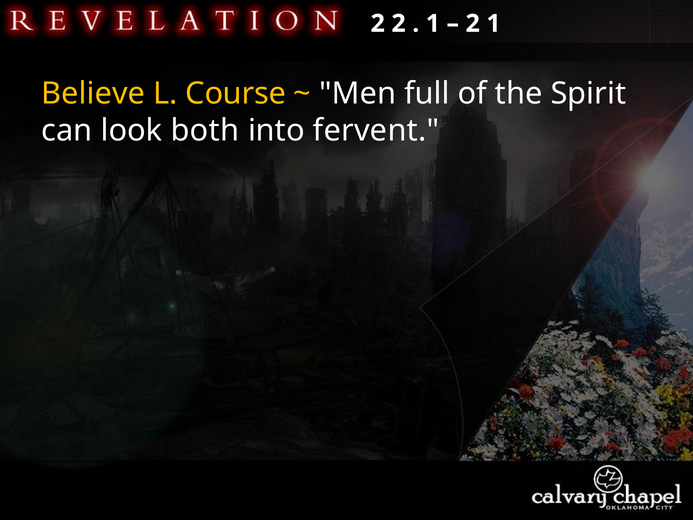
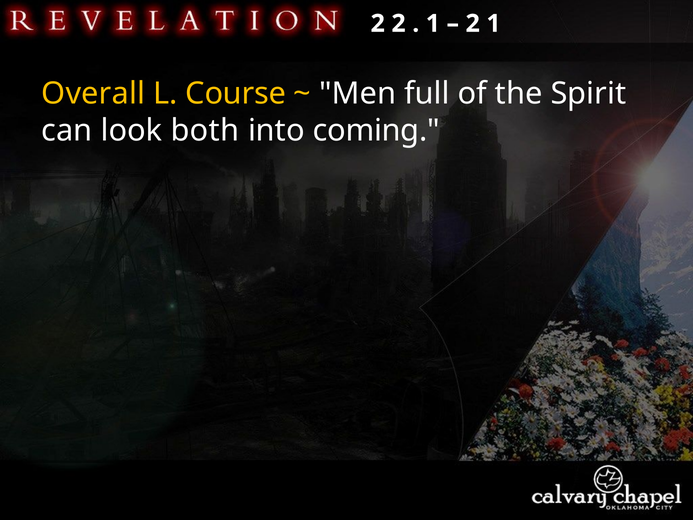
Believe: Believe -> Overall (93, 93)
fervent: fervent -> coming (376, 130)
